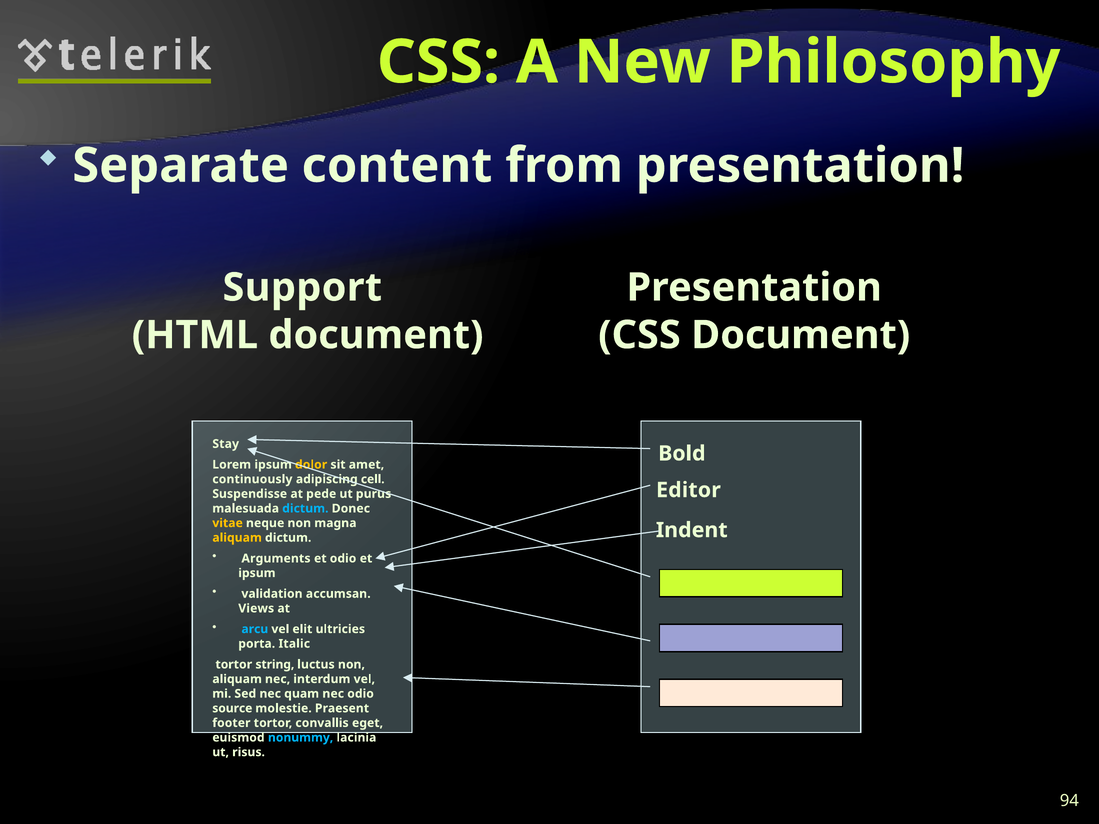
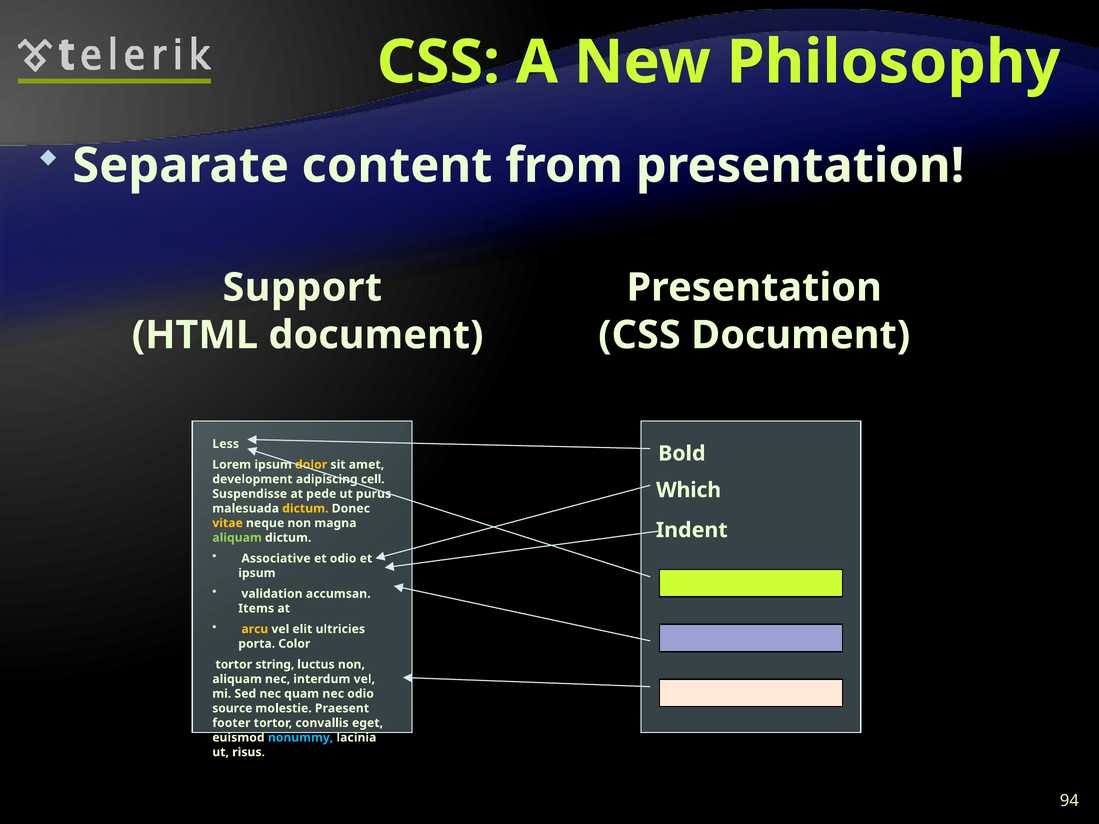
Stay: Stay -> Less (226, 444)
continuously: continuously -> development (252, 479)
Editor: Editor -> Which (689, 490)
dictum colour: light blue -> yellow (305, 509)
aliquam colour: yellow -> light green (237, 538)
Arguments: Arguments -> Associative (276, 559)
Views: Views -> Items (256, 609)
arcu colour: light blue -> yellow (255, 629)
Italic: Italic -> Color (294, 644)
